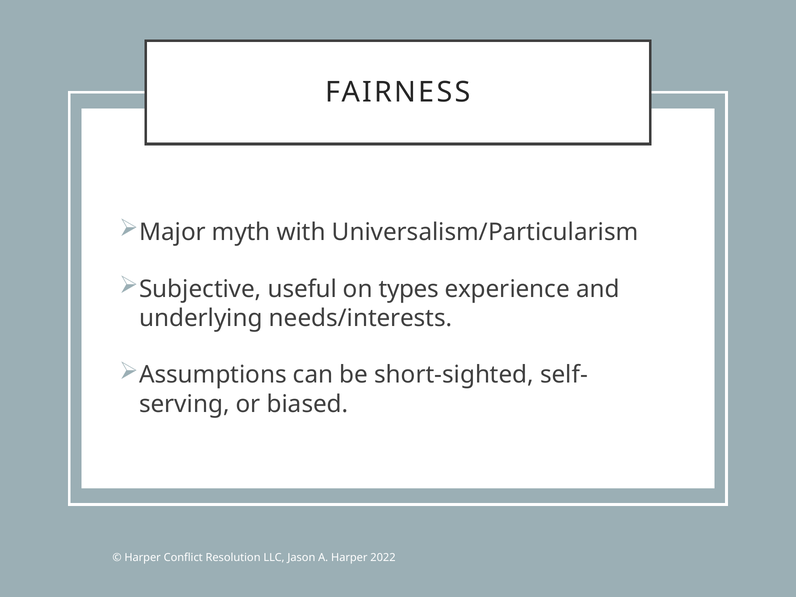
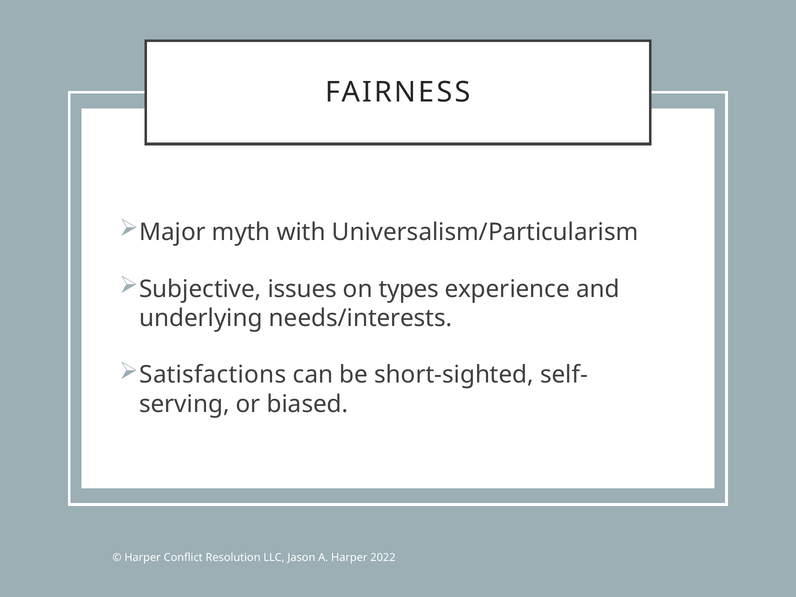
useful: useful -> issues (302, 289)
Assumptions: Assumptions -> Satisfactions (213, 375)
